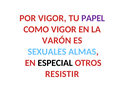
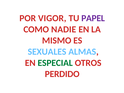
COMO VIGOR: VIGOR -> NADIE (64, 29)
VARÓN: VARÓN -> MISMO (57, 41)
ESPECIAL colour: black -> green (55, 63)
RESISTIR: RESISTIR -> PERDIDO (62, 74)
